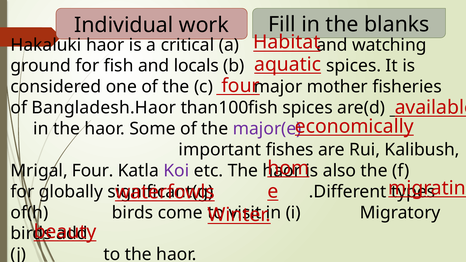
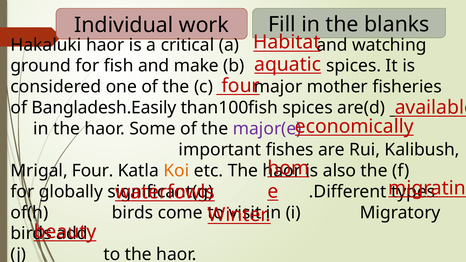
locals: locals -> make (196, 66)
Bangladesh.Haor: Bangladesh.Haor -> Bangladesh.Easily (104, 108)
Koi colour: purple -> orange (176, 171)
